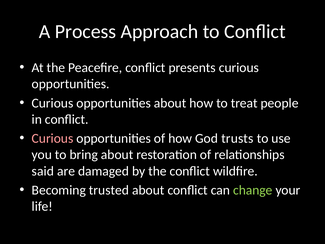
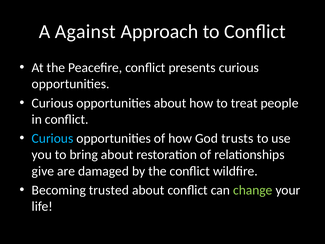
Process: Process -> Against (85, 31)
Curious colour: pink -> light blue (53, 138)
said: said -> give (43, 171)
